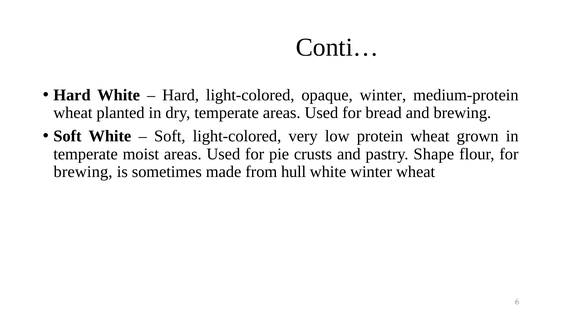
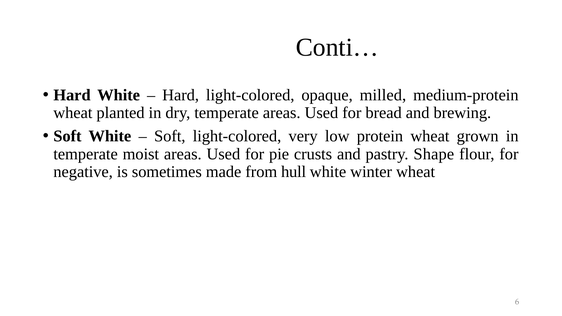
opaque winter: winter -> milled (383, 95)
brewing: brewing -> negative (83, 172)
